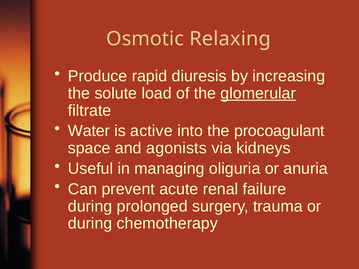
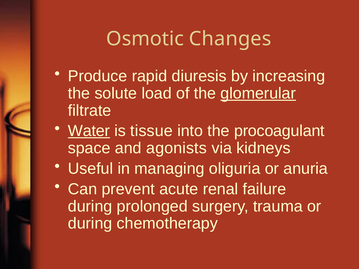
Relaxing: Relaxing -> Changes (230, 39)
Water underline: none -> present (89, 131)
active: active -> tissue (151, 131)
